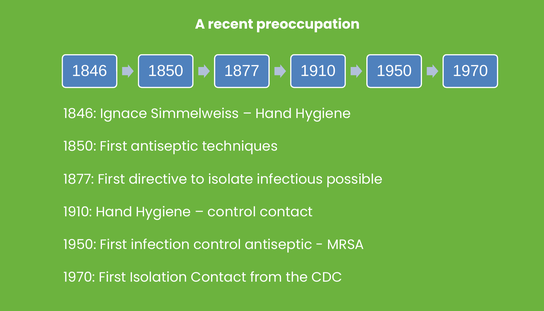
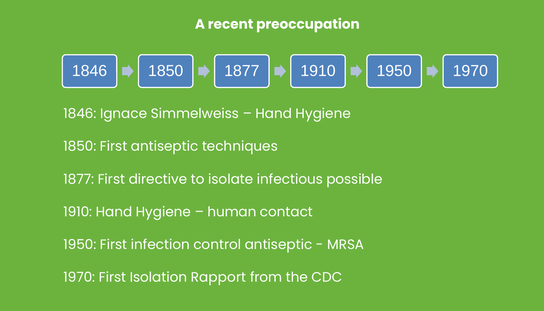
control: control -> human (232, 212)
Isolation Contact: Contact -> Rapport (219, 277)
